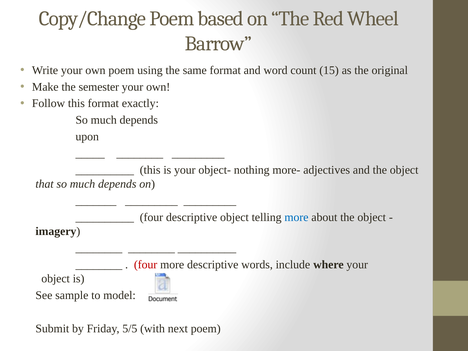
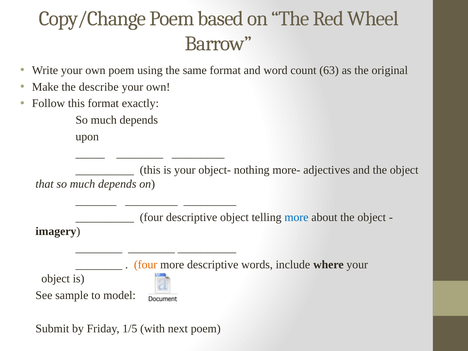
15: 15 -> 63 (329, 70)
semester: semester -> describe (99, 87)
four colour: red -> orange (146, 265)
5/5: 5/5 -> 1/5 (130, 329)
